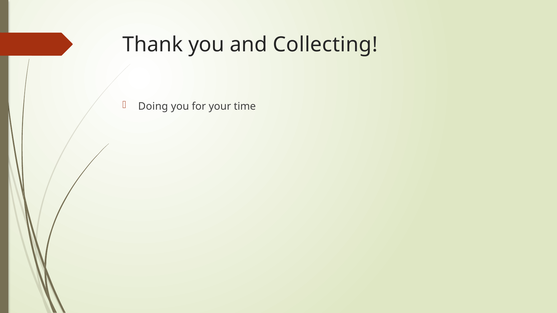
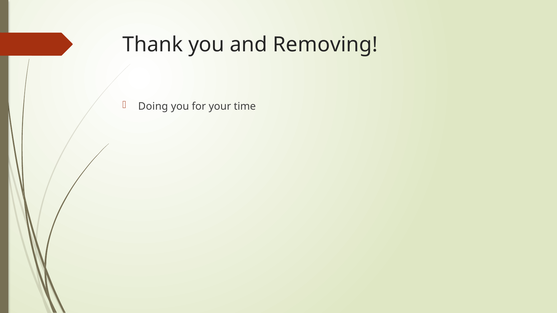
Collecting: Collecting -> Removing (325, 45)
